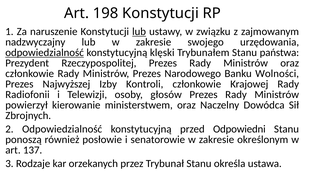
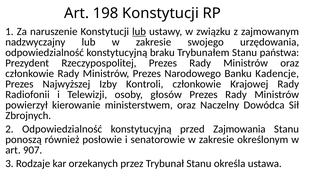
odpowiedzialność underline: present -> none (45, 53)
klęski: klęski -> braku (162, 53)
Wolności: Wolności -> Kadencje (277, 74)
Odpowiedni: Odpowiedni -> Zajmowania (239, 129)
137: 137 -> 907 (33, 150)
